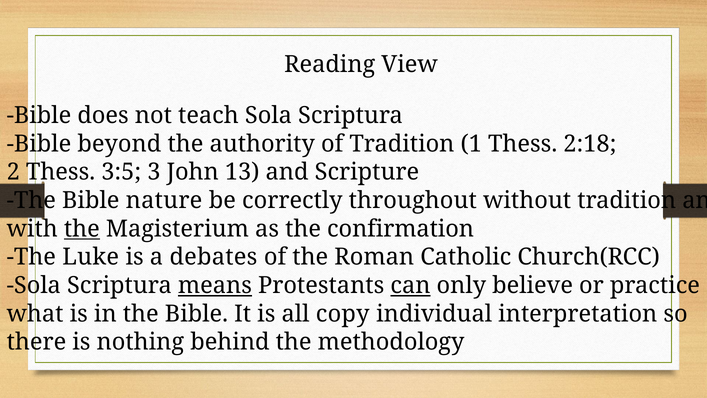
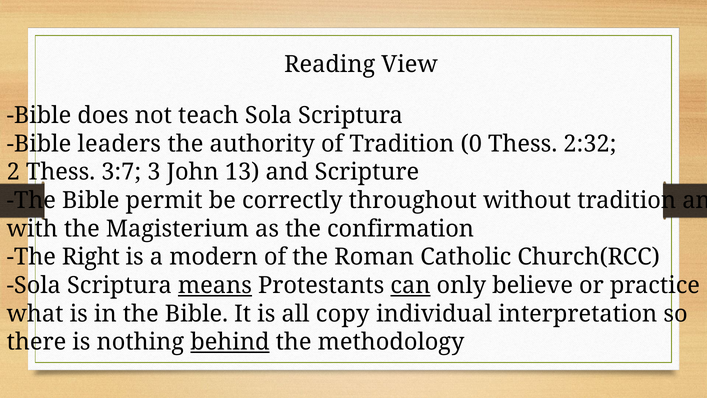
beyond: beyond -> leaders (119, 144)
1: 1 -> 0 (471, 144)
2:18: 2:18 -> 2:32 (590, 144)
3:5: 3:5 -> 3:7 (121, 172)
nature: nature -> permit (164, 200)
the underline: present -> none (82, 229)
Luke: Luke -> Right (91, 257)
debates: debates -> modern (214, 257)
behind underline: none -> present (230, 342)
